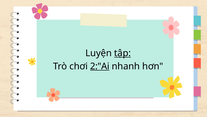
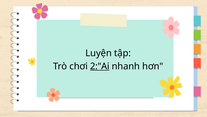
tập underline: present -> none (123, 53)
